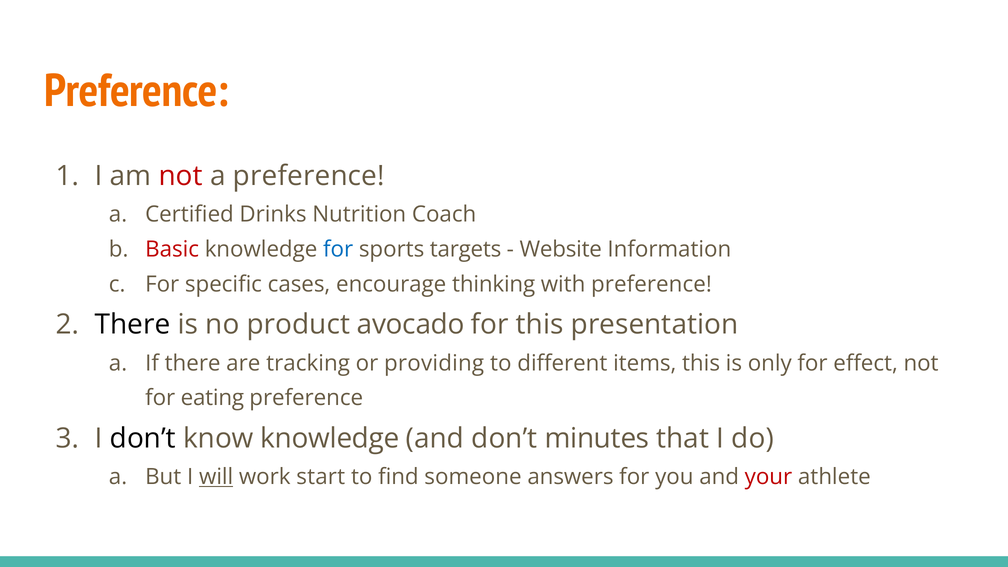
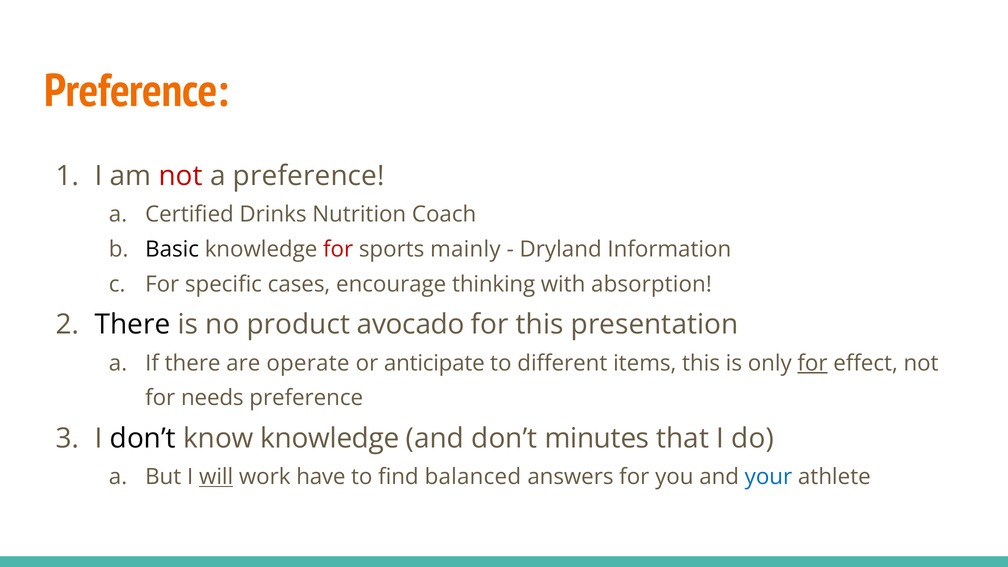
Basic colour: red -> black (172, 249)
for colour: blue -> red (338, 249)
targets: targets -> mainly (465, 249)
Website: Website -> Dryland (561, 249)
with preference: preference -> absorption (651, 284)
tracking: tracking -> operate (308, 363)
providing: providing -> anticipate (434, 363)
for underline: none -> present (812, 363)
eating: eating -> needs (212, 398)
start: start -> have (321, 477)
someone: someone -> balanced (473, 477)
your colour: red -> blue (768, 477)
